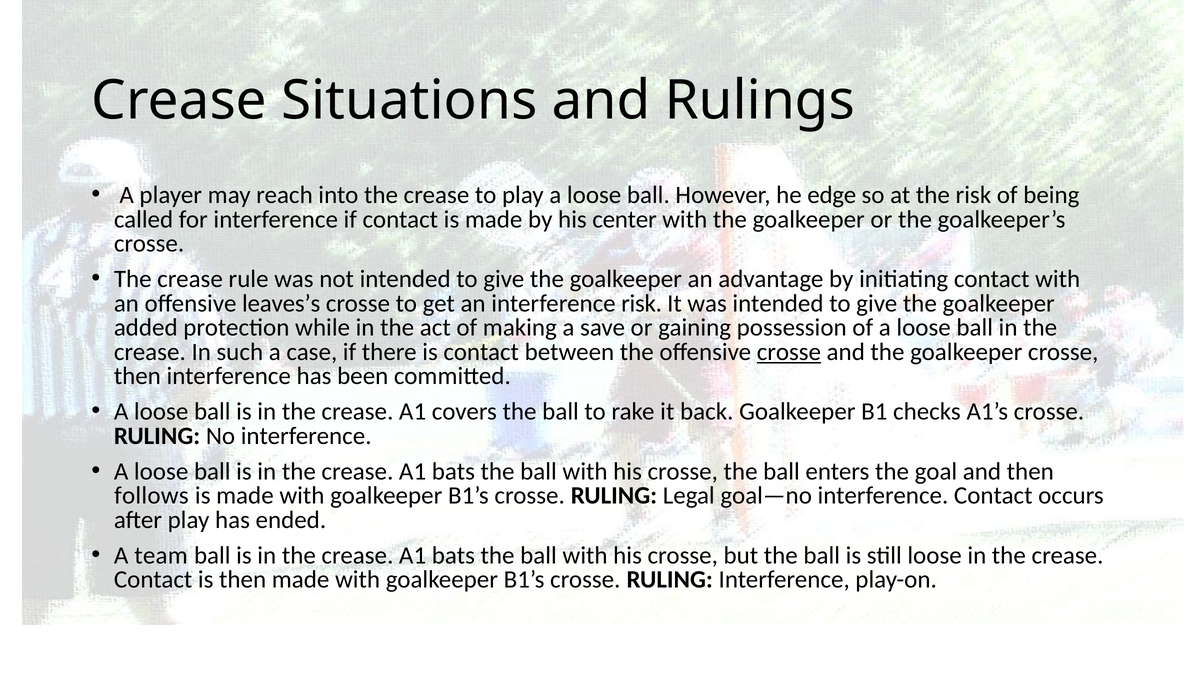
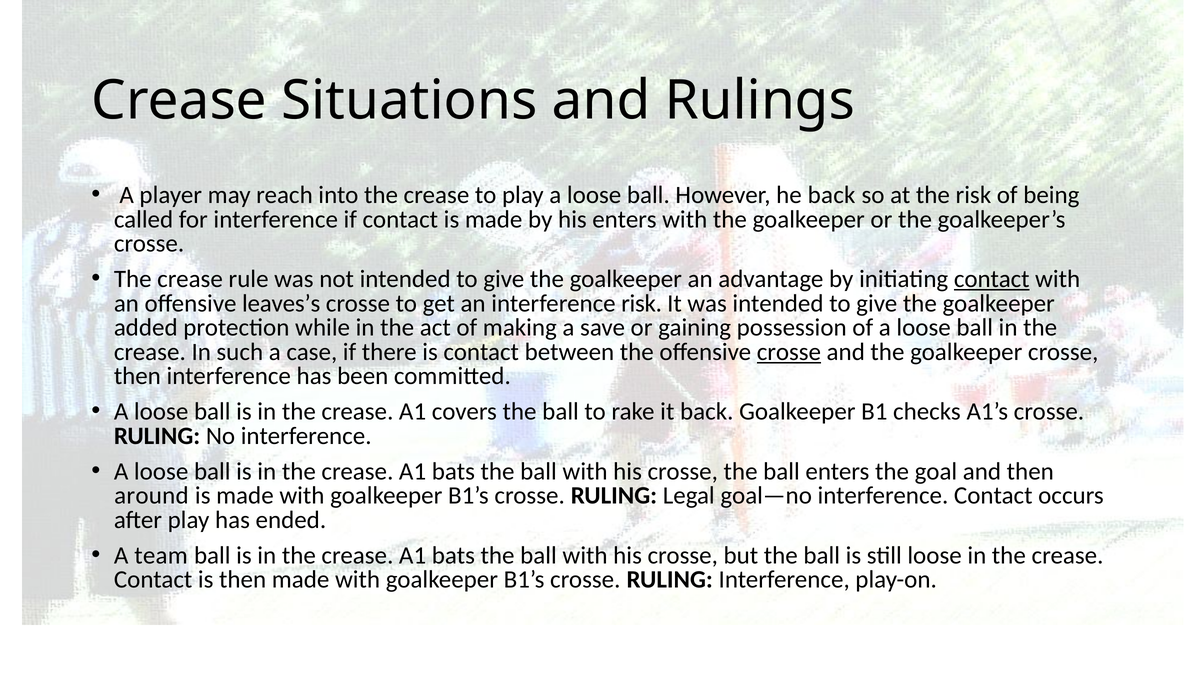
he edge: edge -> back (832, 195)
his center: center -> enters (624, 220)
contact underline: none -> present (992, 279)
follows: follows -> around (151, 496)
